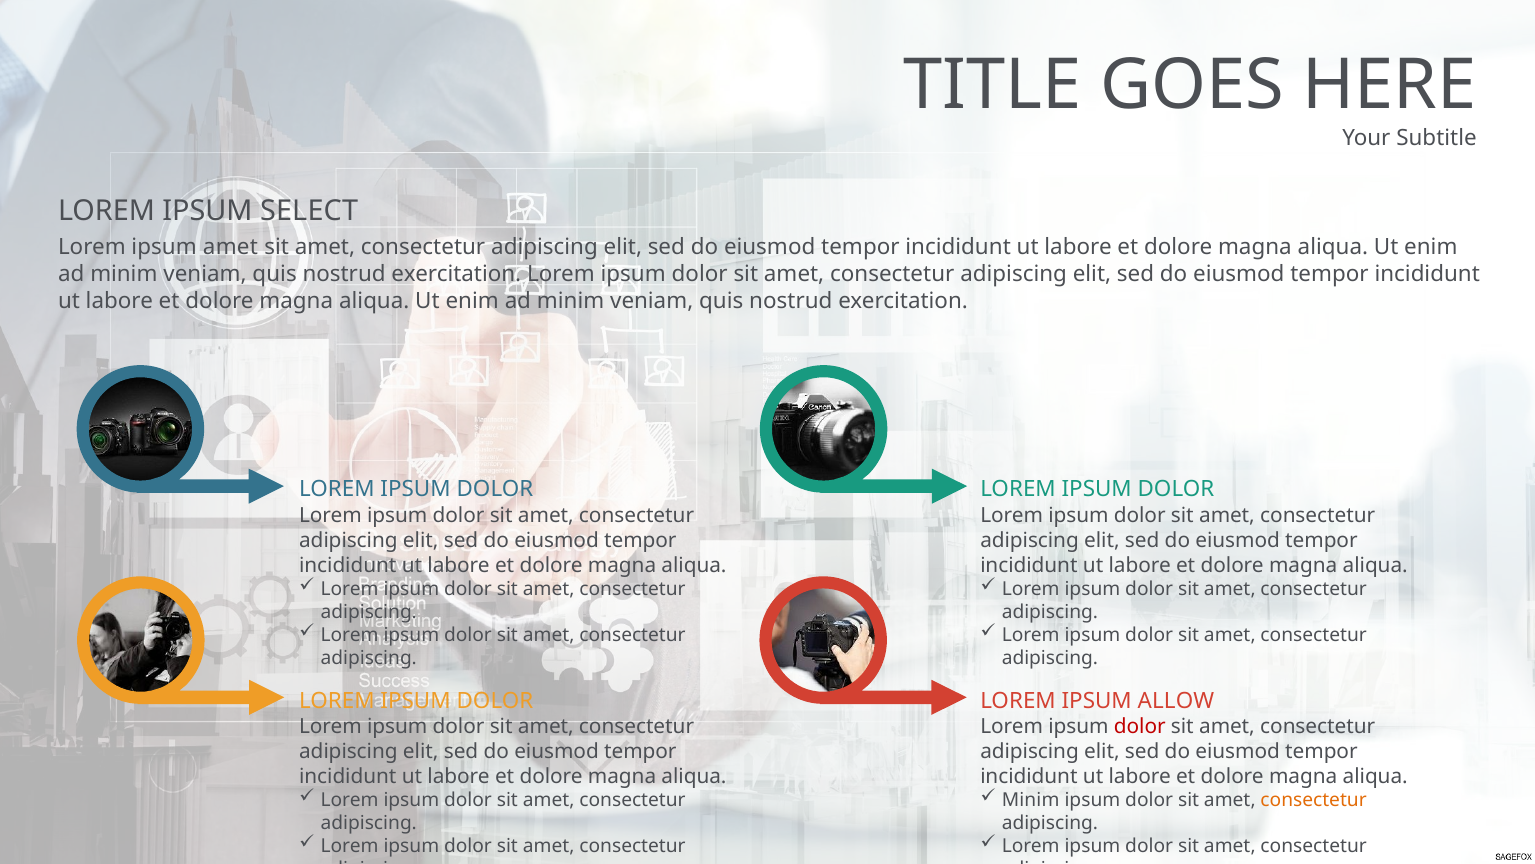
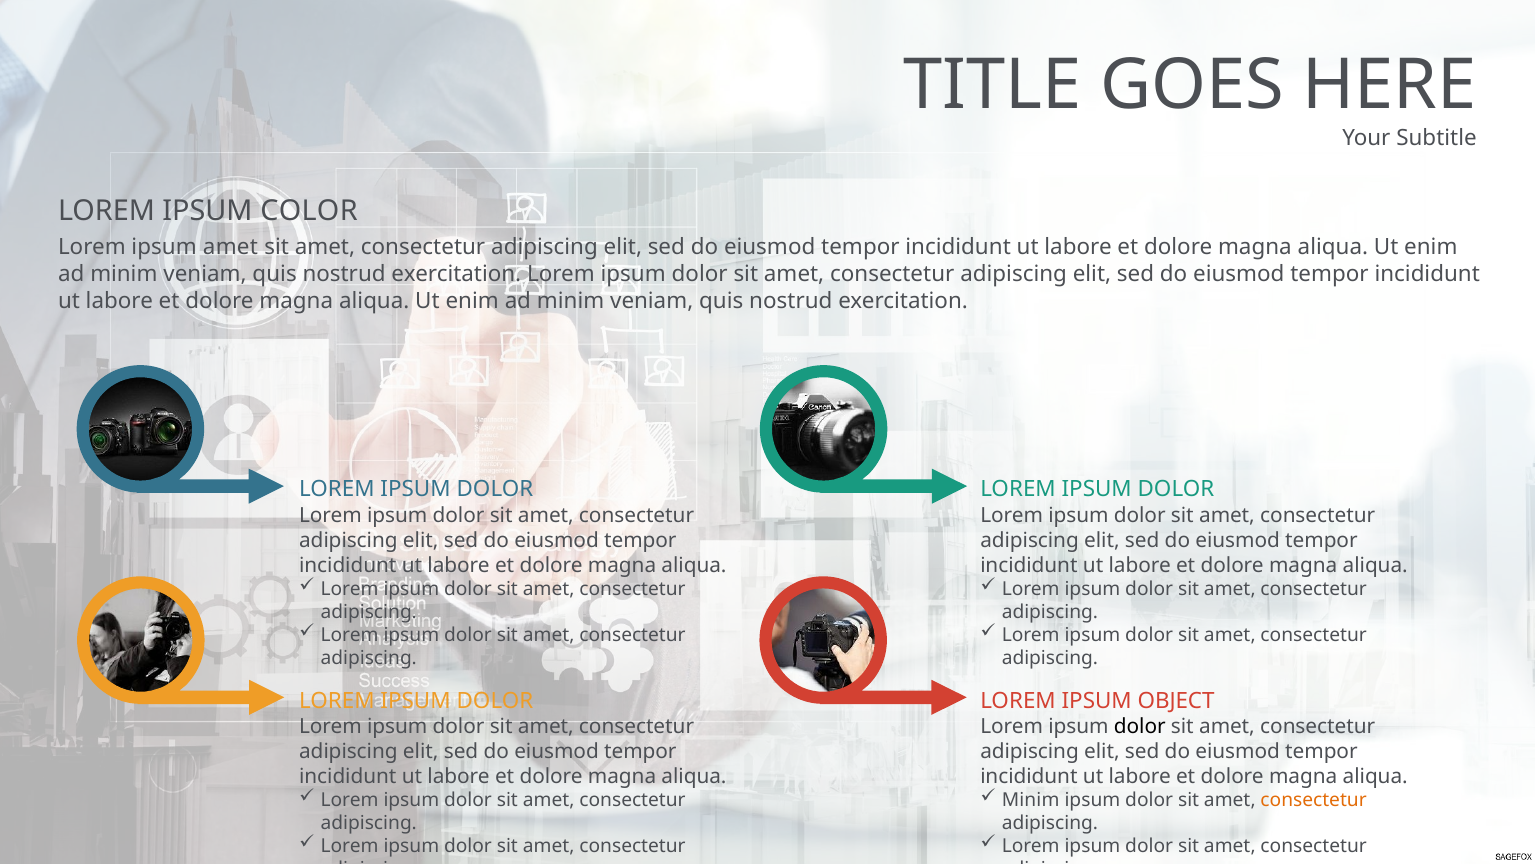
SELECT: SELECT -> COLOR (309, 211)
ALLOW: ALLOW -> OBJECT (1176, 700)
dolor colour: red -> black (1140, 726)
